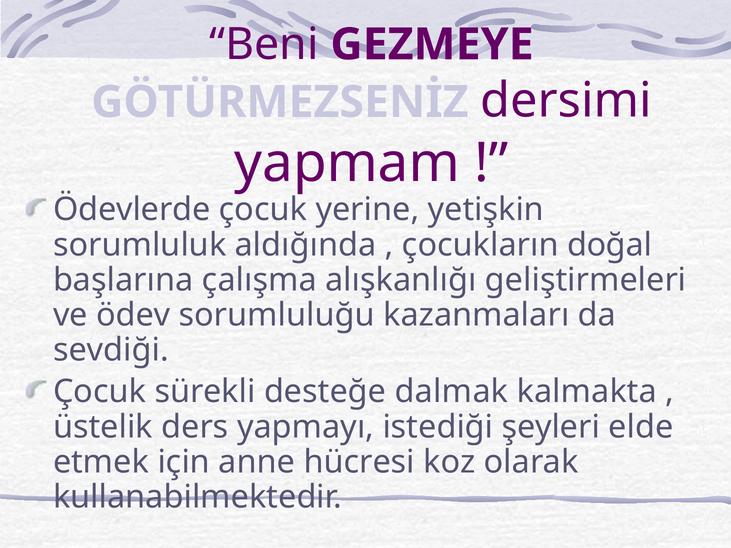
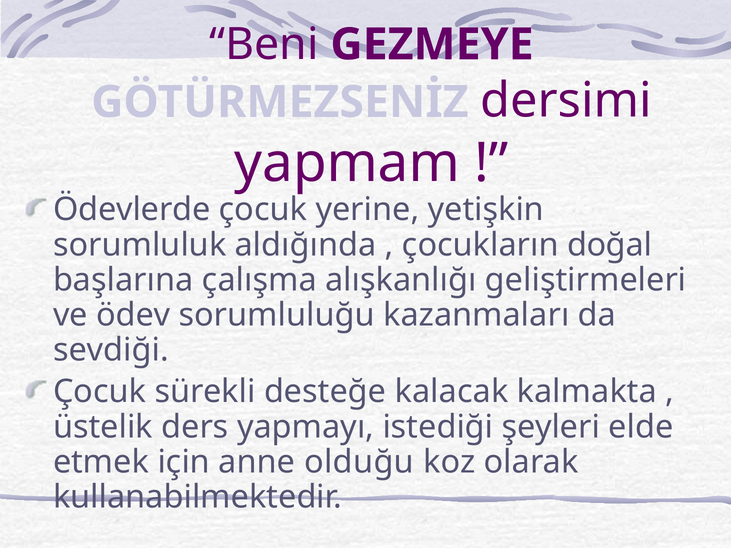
dalmak: dalmak -> kalacak (452, 392)
hücresi: hücresi -> olduğu (359, 462)
